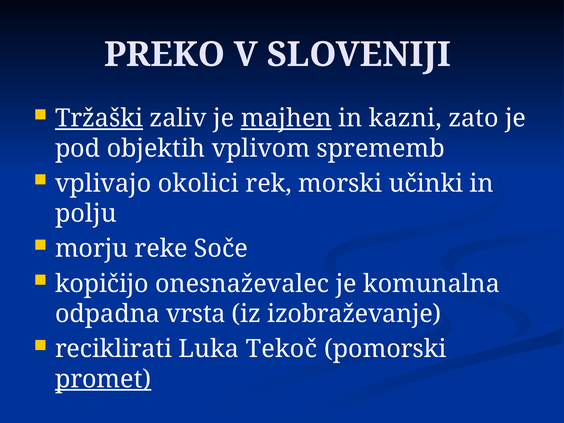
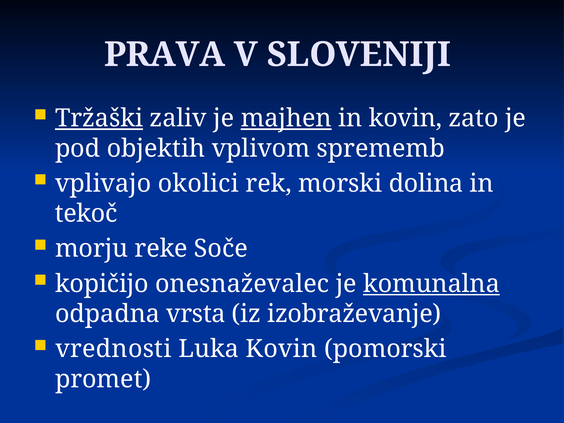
PREKO: PREKO -> PRAVA (165, 55)
in kazni: kazni -> kovin (405, 118)
učinki: učinki -> dolina (426, 184)
polju: polju -> tekoč (86, 214)
komunalna underline: none -> present (431, 284)
reciklirati: reciklirati -> vrednosti (113, 349)
Luka Tekoč: Tekoč -> Kovin (281, 349)
promet underline: present -> none (103, 379)
